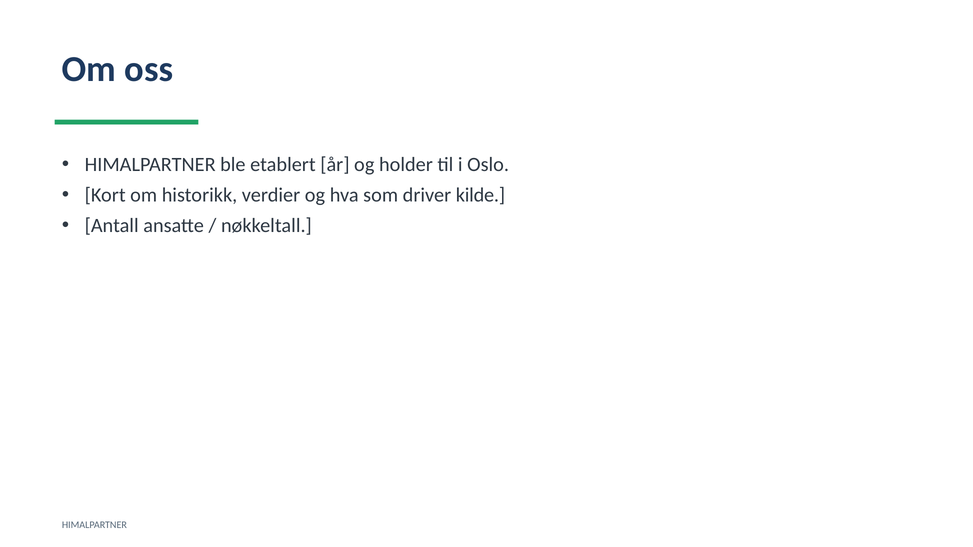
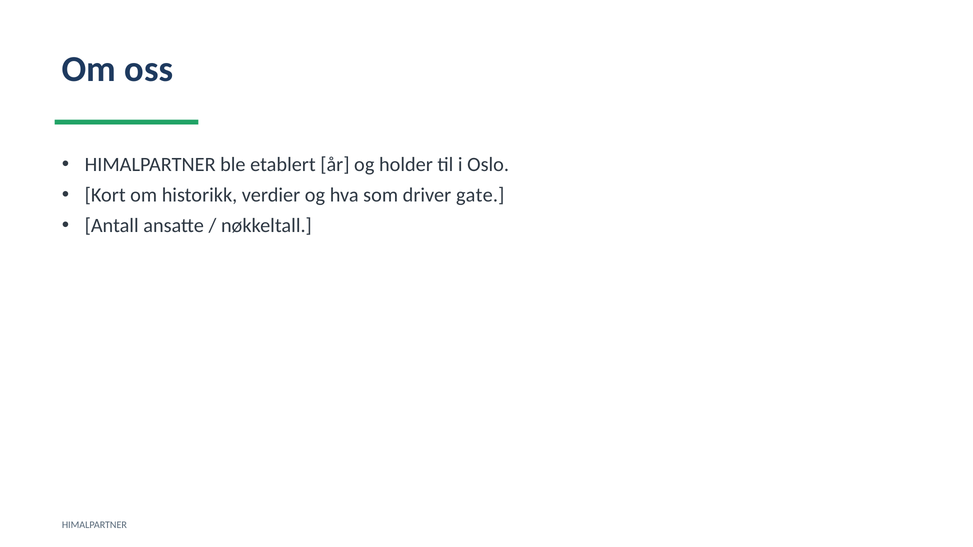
kilde: kilde -> gate (480, 195)
